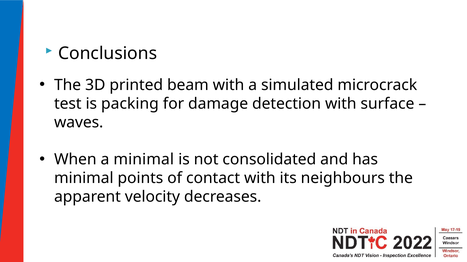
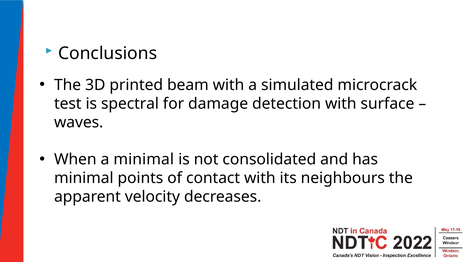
packing: packing -> spectral (130, 104)
